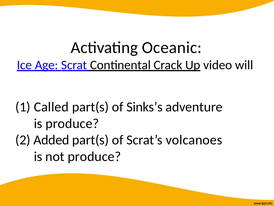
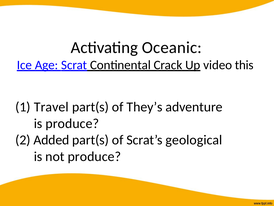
will: will -> this (244, 65)
Called: Called -> Travel (51, 107)
Sinks’s: Sinks’s -> They’s (144, 107)
volcanoes: volcanoes -> geological (194, 140)
